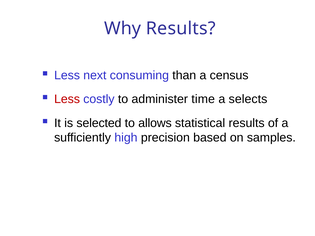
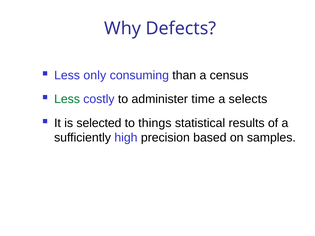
Why Results: Results -> Defects (181, 28)
next: next -> only (95, 75)
Less colour: red -> green (67, 99)
allows: allows -> things (155, 123)
